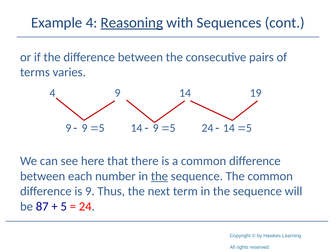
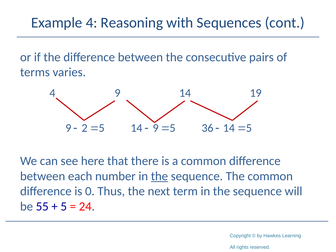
Reasoning underline: present -> none (132, 23)
9: 9 -> 2 (85, 128)
5 24: 24 -> 36 (207, 128)
is 9: 9 -> 0 (90, 191)
87: 87 -> 55 (42, 206)
